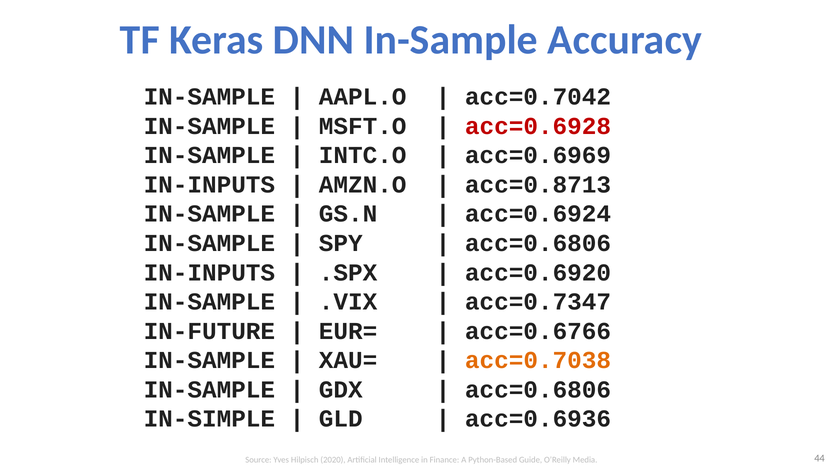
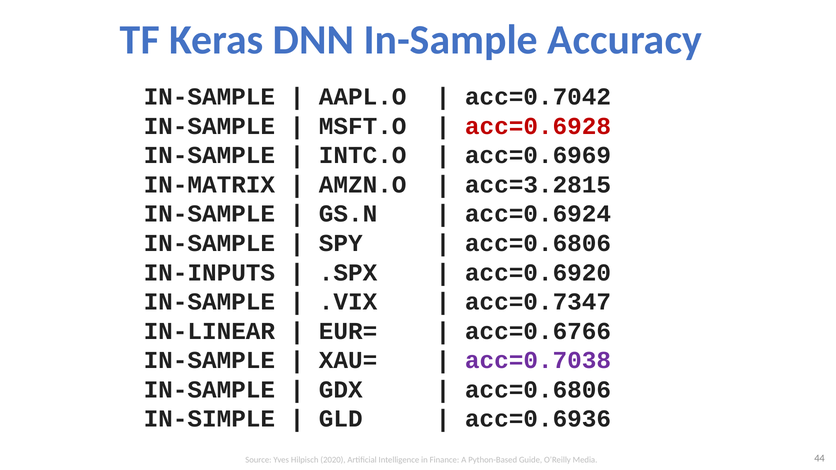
IN-INPUTS: IN-INPUTS -> IN-MATRIX (209, 185)
acc=0.8713: acc=0.8713 -> acc=3.2815 (538, 185)
IN-FUTURE: IN-FUTURE -> IN-LINEAR (209, 331)
acc=0.7038 colour: orange -> purple (538, 360)
